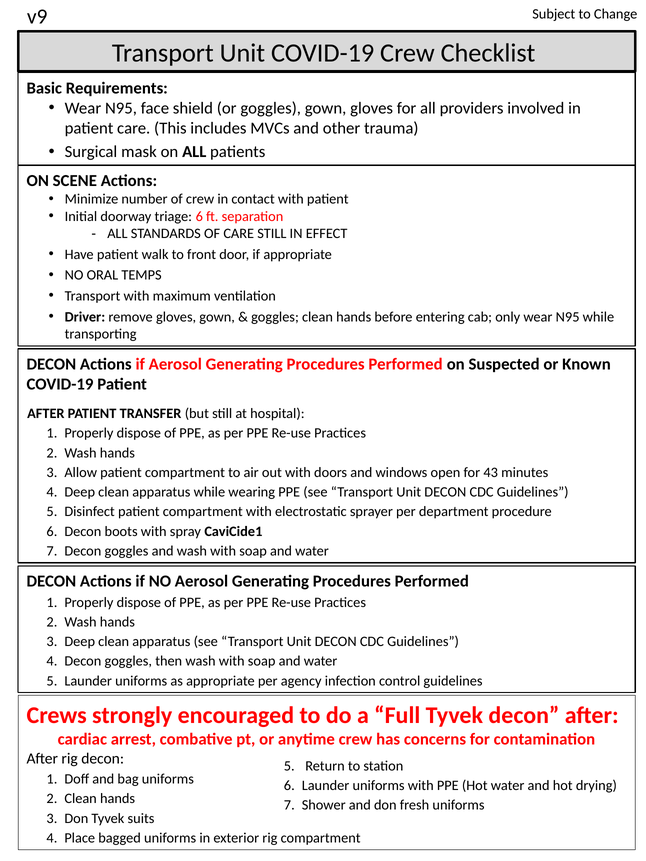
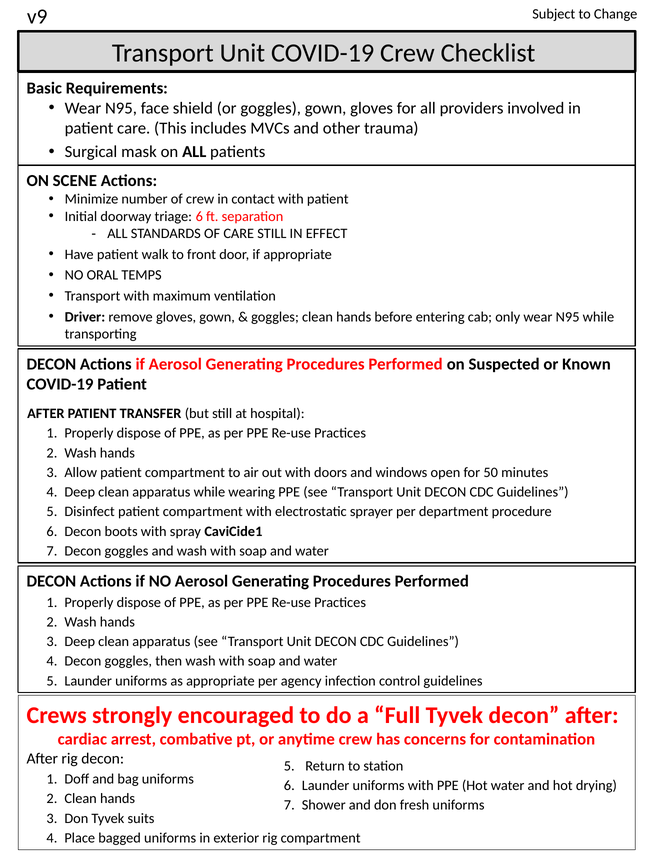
43: 43 -> 50 (491, 473)
